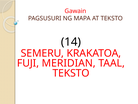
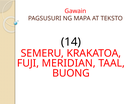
TEKSTO: TEKSTO -> BUONG (71, 73)
